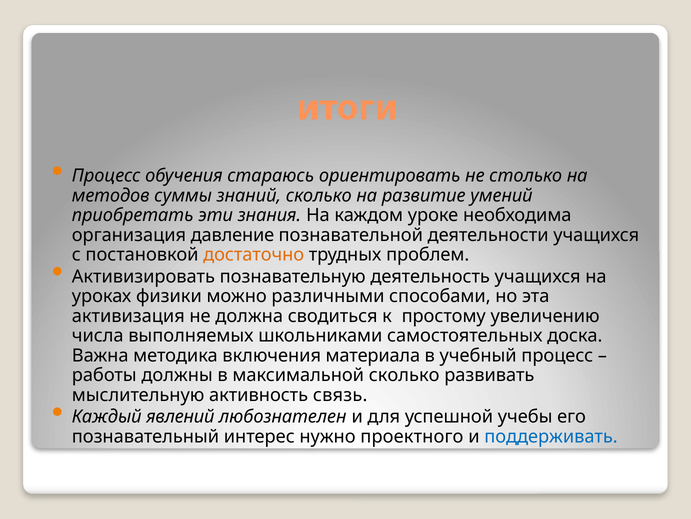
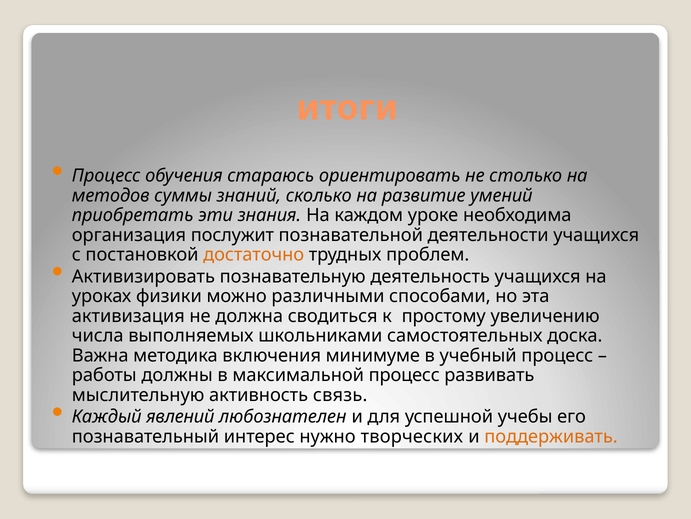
давление: давление -> послужит (232, 235)
материала: материала -> минимуме (373, 355)
максимальной сколько: сколько -> процесс (404, 375)
проектного: проектного -> творческих (412, 436)
поддерживать colour: blue -> orange (551, 436)
